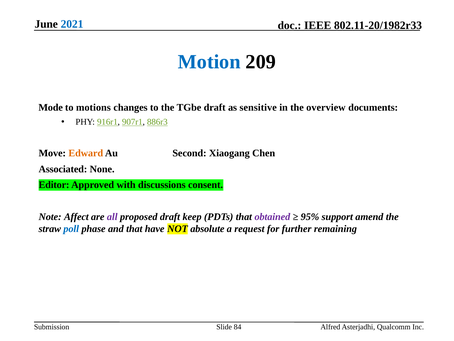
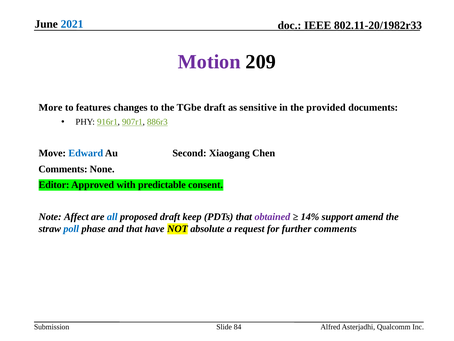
Motion colour: blue -> purple (209, 62)
Mode: Mode -> More (51, 107)
motions: motions -> features (93, 107)
overview: overview -> provided (326, 107)
Edward colour: orange -> blue (86, 153)
Associated: Associated -> Comments (63, 169)
discussions: discussions -> predictable (162, 185)
all colour: purple -> blue (112, 216)
95%: 95% -> 14% (310, 216)
further remaining: remaining -> comments (335, 229)
